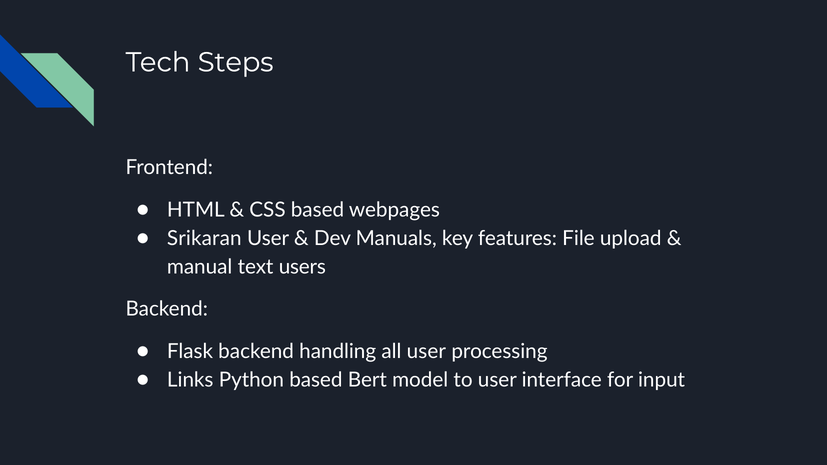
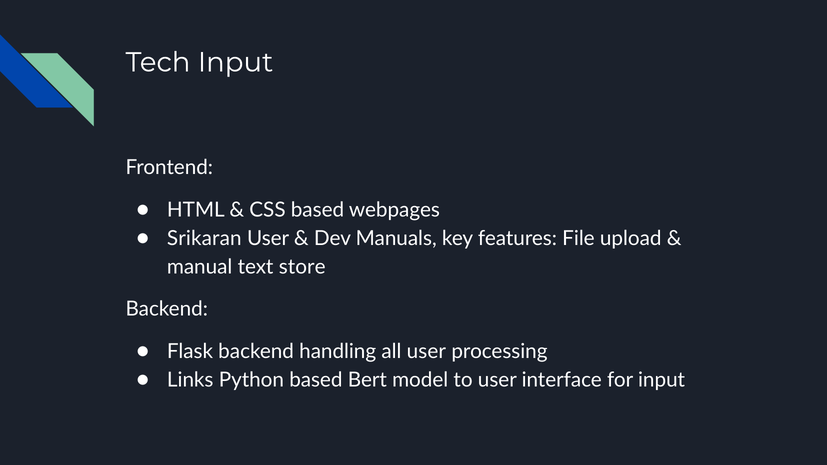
Tech Steps: Steps -> Input (235, 62)
users: users -> store (302, 267)
